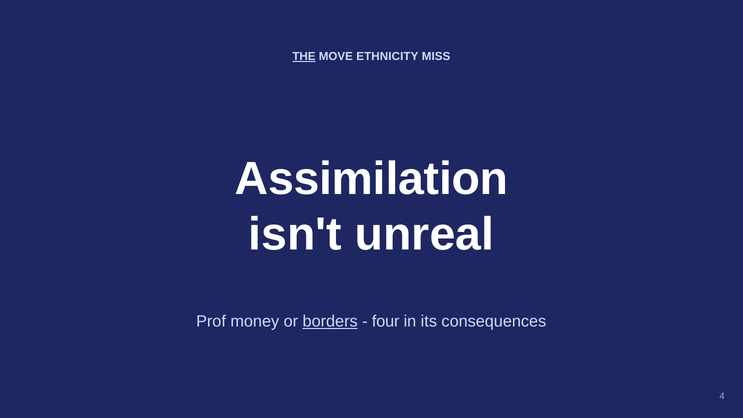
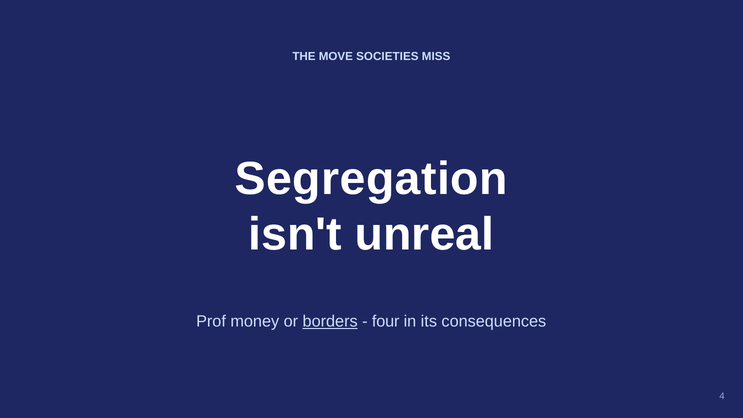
THE underline: present -> none (304, 57)
ETHNICITY: ETHNICITY -> SOCIETIES (387, 57)
Assimilation: Assimilation -> Segregation (371, 179)
